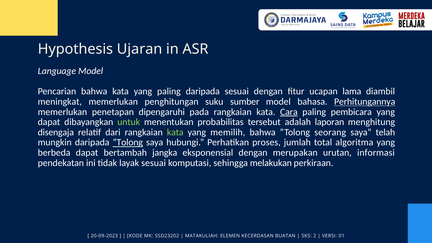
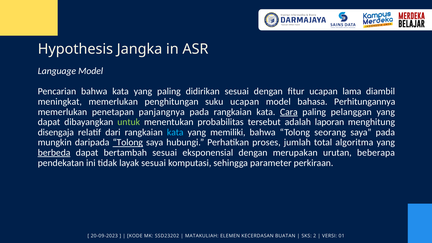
Ujaran: Ujaran -> Jangka (140, 49)
paling daripada: daripada -> didirikan (203, 91)
suku sumber: sumber -> ucapan (245, 102)
Perhitungannya underline: present -> none (365, 102)
dipengaruhi: dipengaruhi -> panjangnya (162, 112)
pembicara: pembicara -> pelanggan (351, 112)
kata colour: light green -> light blue (175, 132)
memilih: memilih -> memiliki (228, 132)
saya telah: telah -> pada (385, 132)
berbeda underline: none -> present (54, 153)
bertambah jangka: jangka -> sesuai (165, 153)
informasi: informasi -> beberapa (376, 153)
melakukan: melakukan -> parameter (271, 163)
